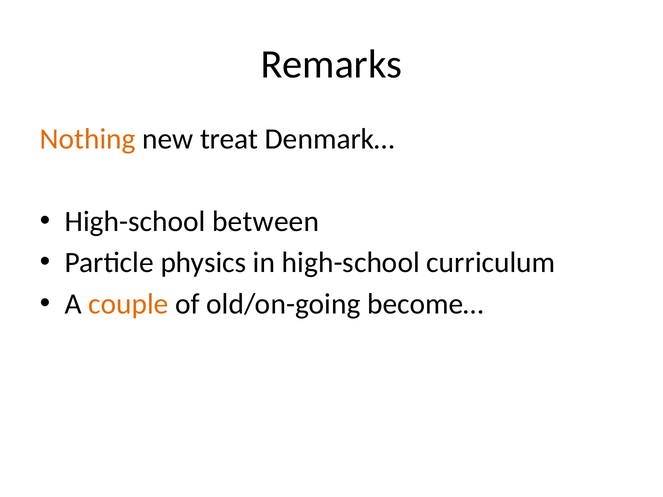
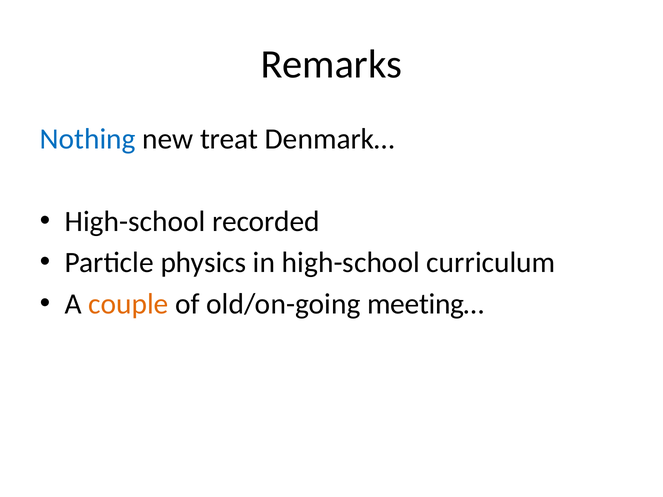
Nothing colour: orange -> blue (88, 139)
between: between -> recorded (266, 222)
become…: become… -> meeting… (426, 304)
